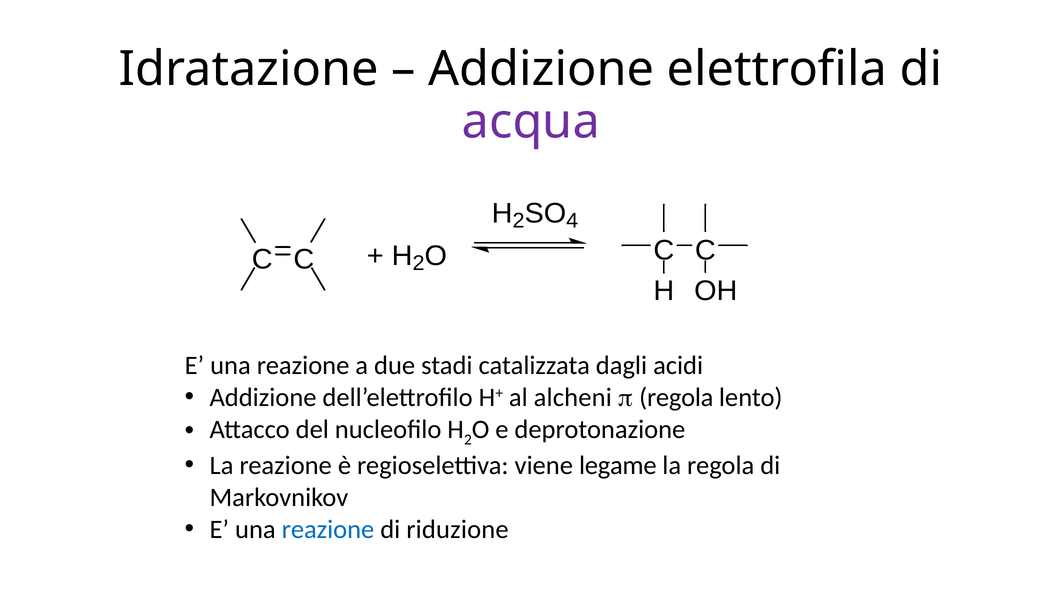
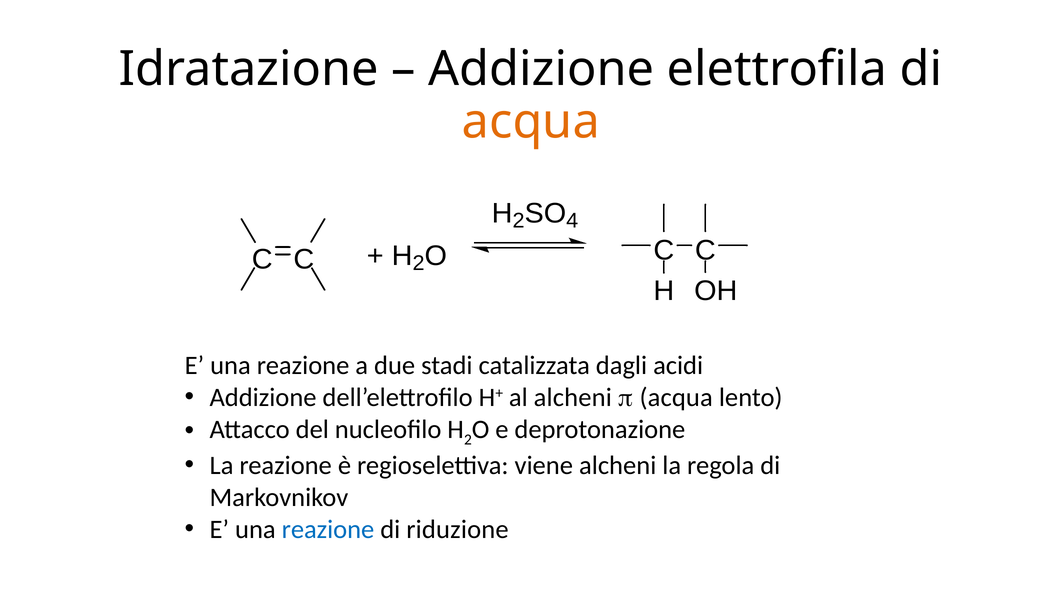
acqua colour: purple -> orange (531, 122)
p regola: regola -> acqua (676, 397)
viene legame: legame -> alcheni (618, 465)
